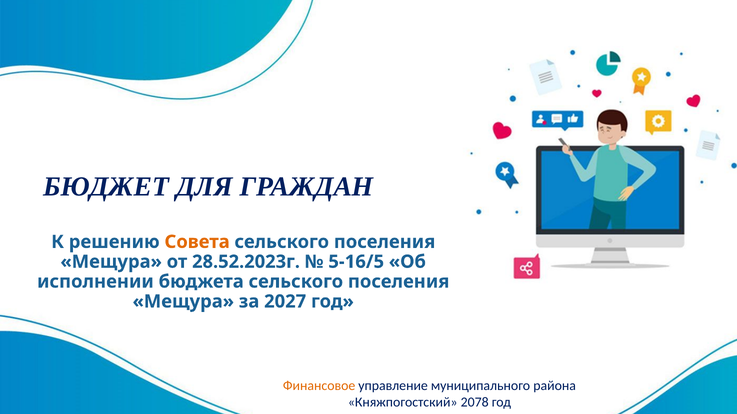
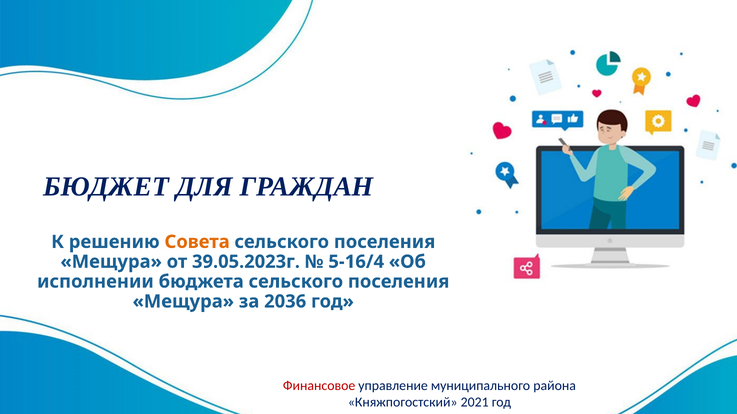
28.52.2023г: 28.52.2023г -> 39.05.2023г (246, 262)
5-16/5: 5-16/5 -> 5-16/4 (356, 262)
2027: 2027 -> 2036 (285, 302)
Финансовое colour: orange -> red (319, 386)
2078: 2078 -> 2021 (475, 403)
